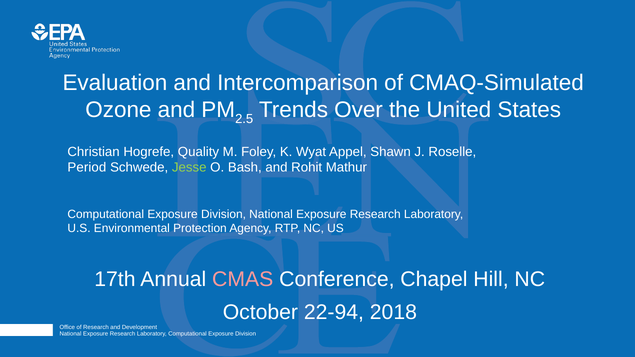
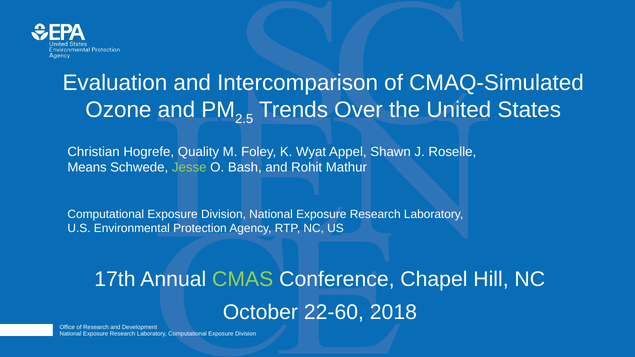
Period: Period -> Means (87, 168)
CMAS colour: pink -> light green (243, 279)
22-94: 22-94 -> 22-60 (334, 313)
